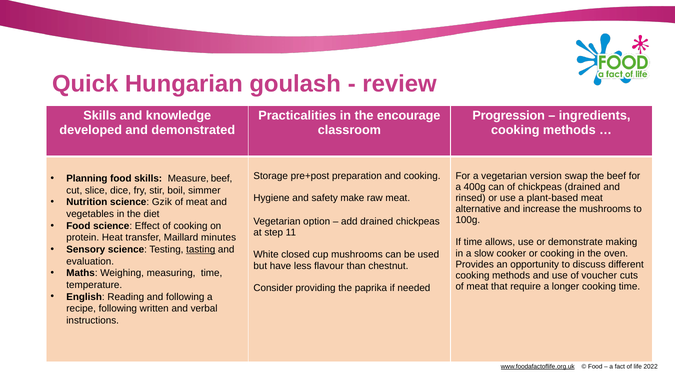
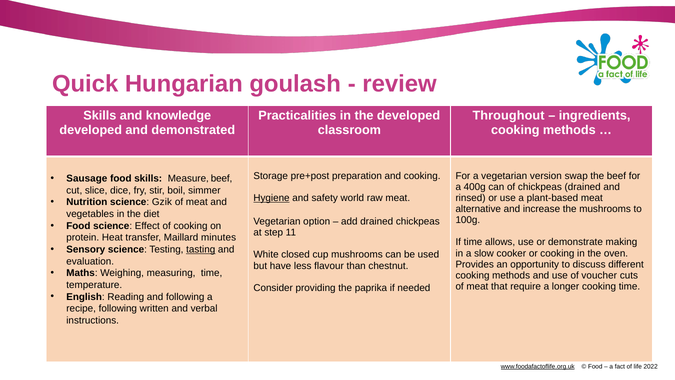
the encourage: encourage -> developed (409, 116)
Progression: Progression -> Throughout (509, 116)
Planning: Planning -> Sausage (87, 178)
Hygiene underline: none -> present (272, 198)
make: make -> world (352, 198)
